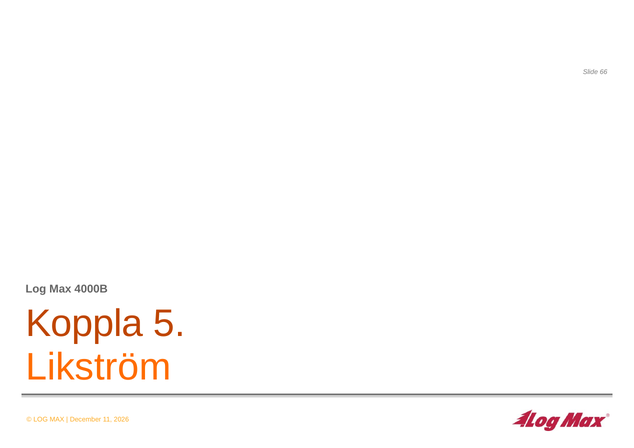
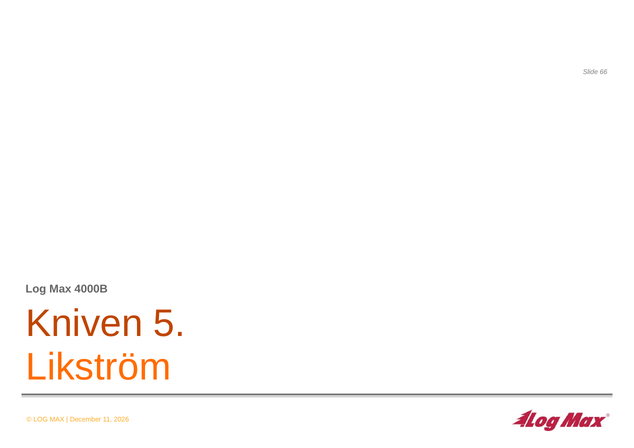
Koppla: Koppla -> Kniven (84, 324)
